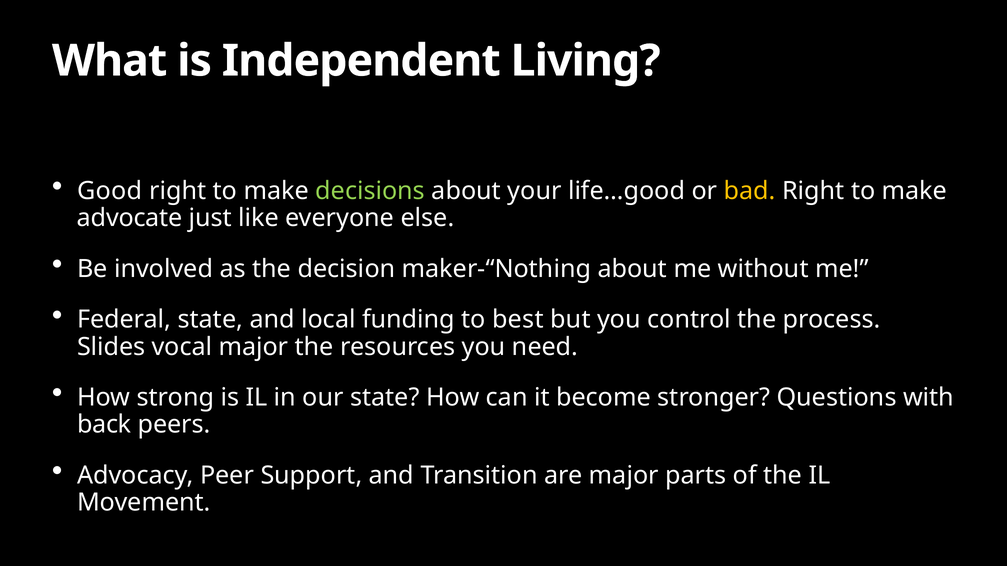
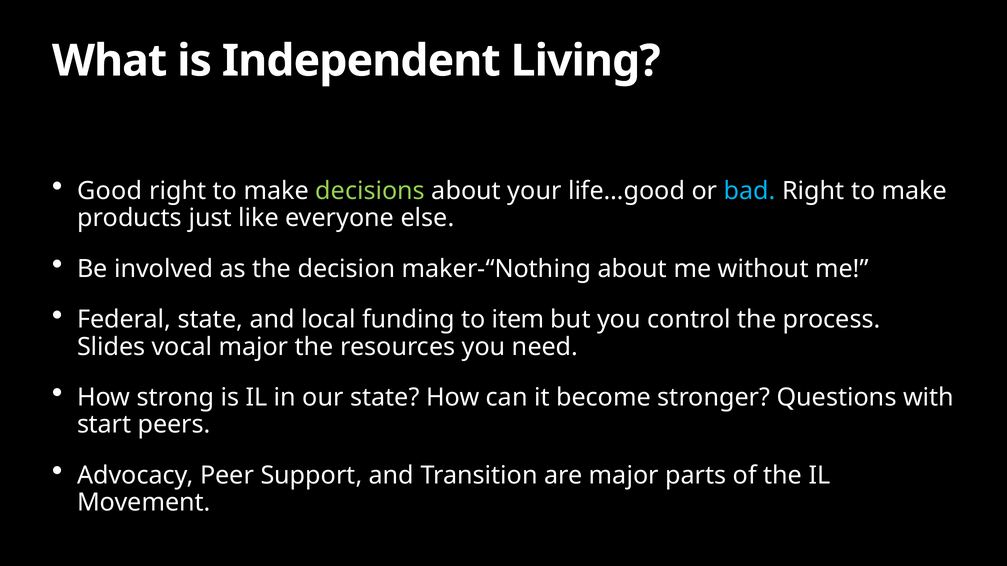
bad colour: yellow -> light blue (750, 191)
advocate: advocate -> products (130, 218)
best: best -> item (518, 320)
back: back -> start (104, 425)
